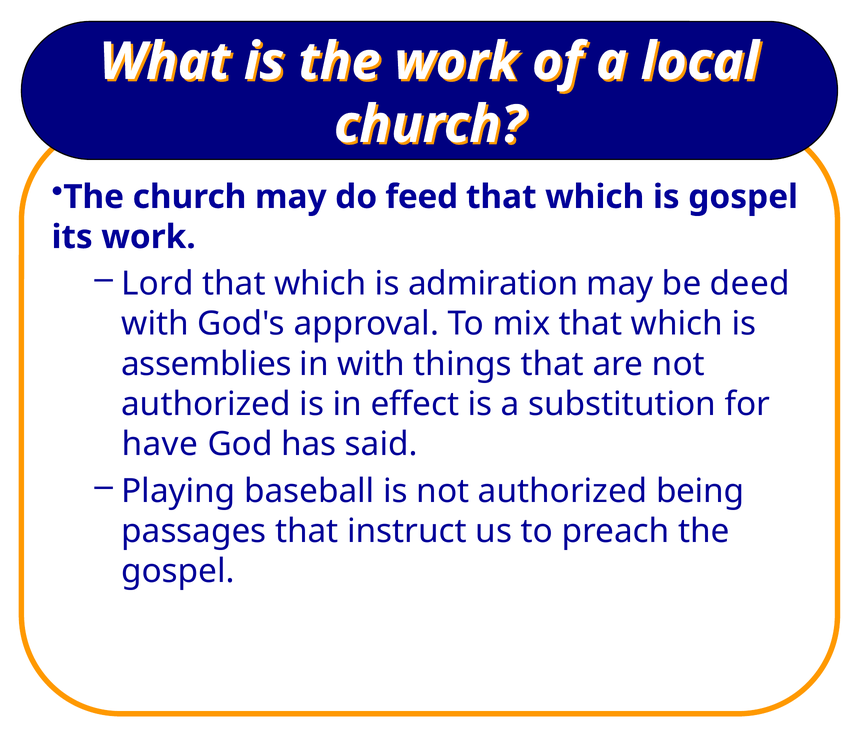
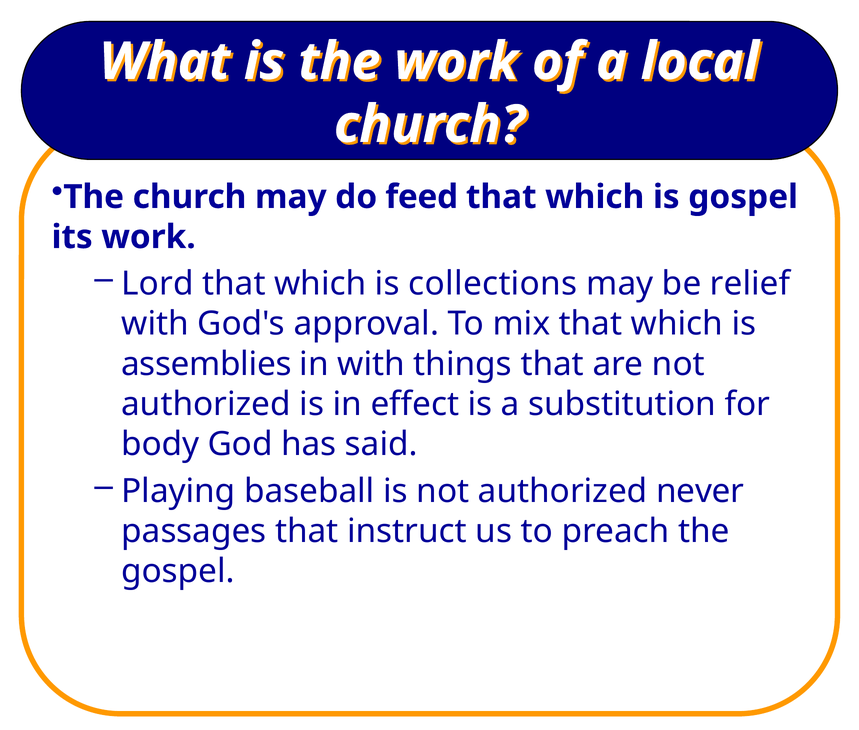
admiration: admiration -> collections (493, 284)
deed: deed -> relief (750, 284)
have: have -> body (160, 444)
being: being -> never (700, 491)
